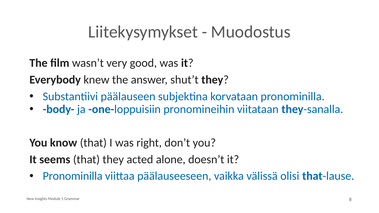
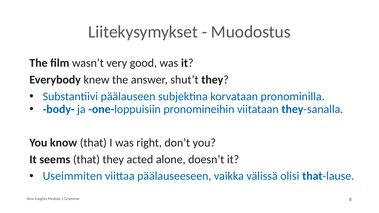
Pronominilla: Pronominilla -> Useimmiten (72, 176)
